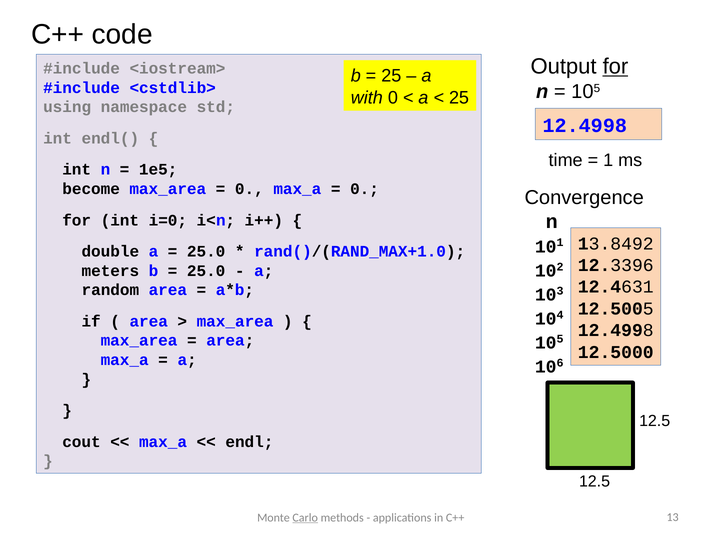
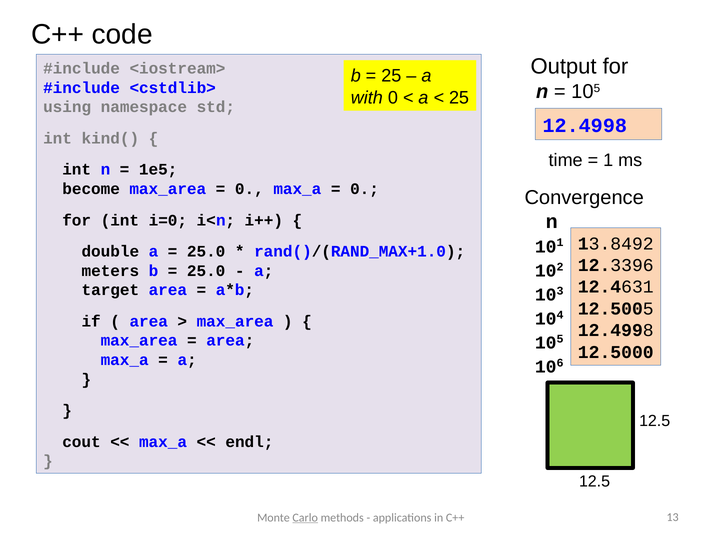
for underline: present -> none (615, 66)
endl(: endl( -> kind( (110, 138)
random: random -> target (110, 290)
